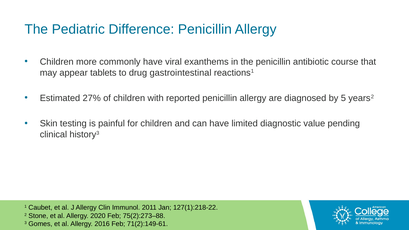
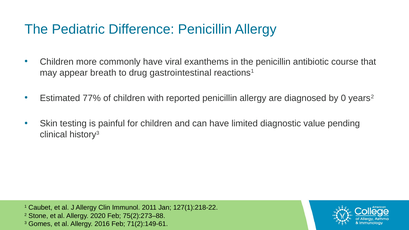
tablets: tablets -> breath (103, 73)
27%: 27% -> 77% (92, 98)
5: 5 -> 0 (343, 98)
